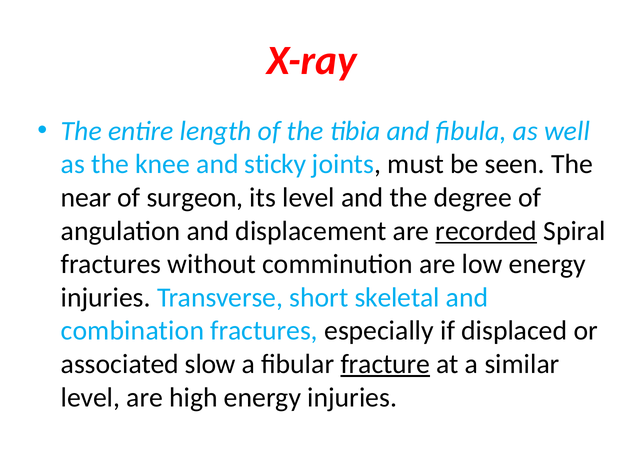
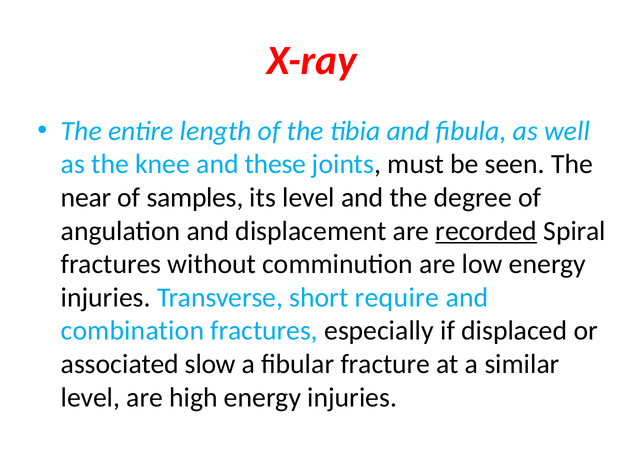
sticky: sticky -> these (275, 164)
surgeon: surgeon -> samples (195, 198)
skeletal: skeletal -> require (397, 297)
fracture underline: present -> none (385, 364)
